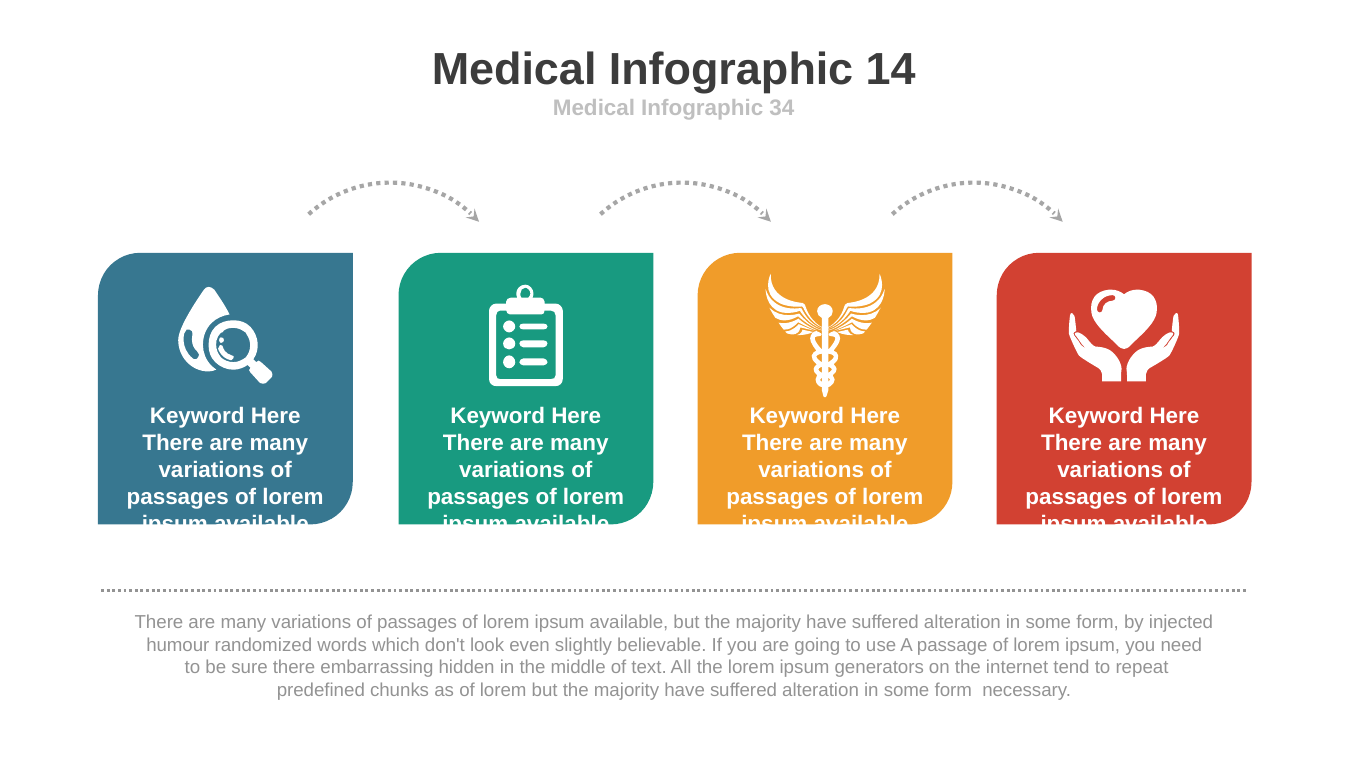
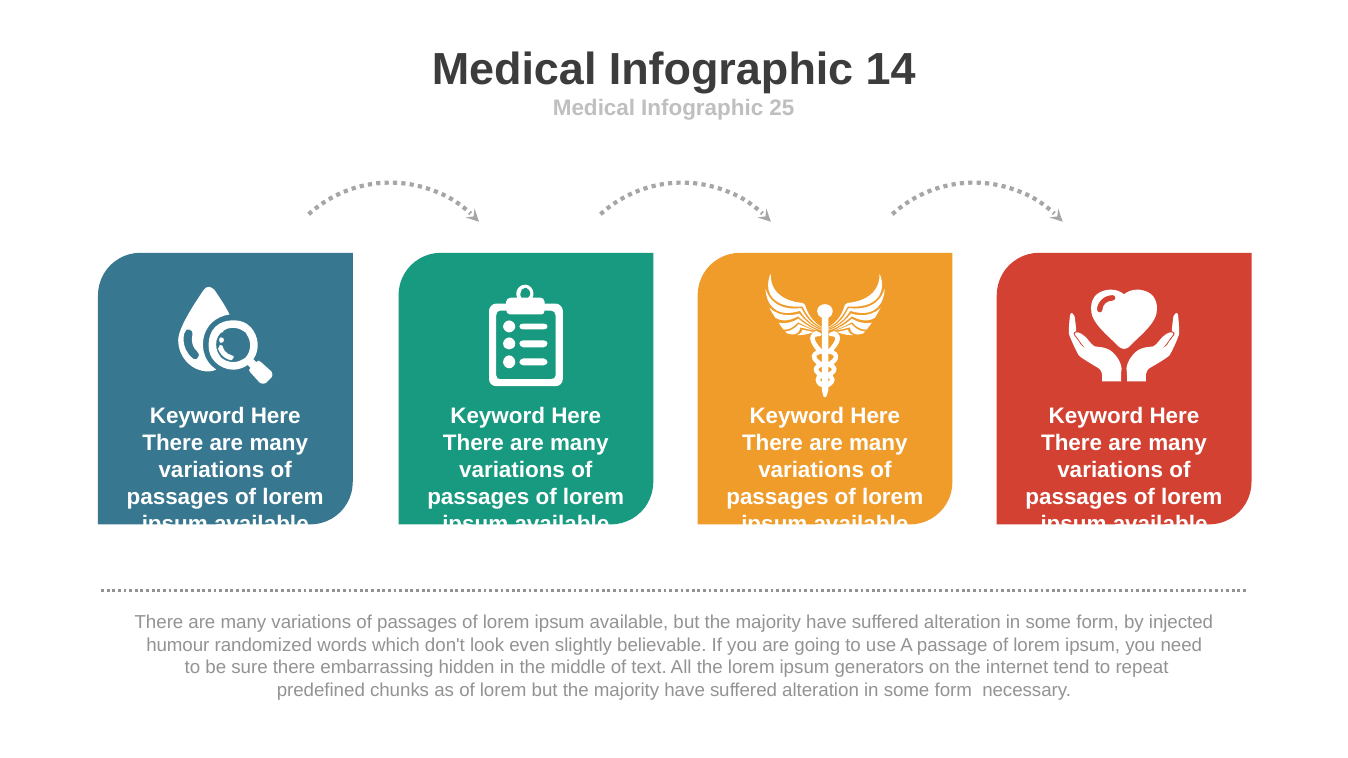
34: 34 -> 25 (782, 108)
